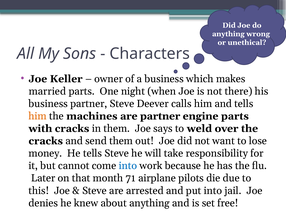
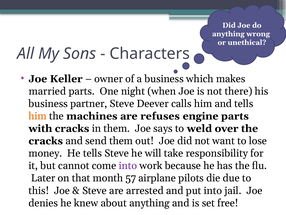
are partner: partner -> refuses (160, 116)
into colour: blue -> purple (128, 165)
71: 71 -> 57 (131, 178)
